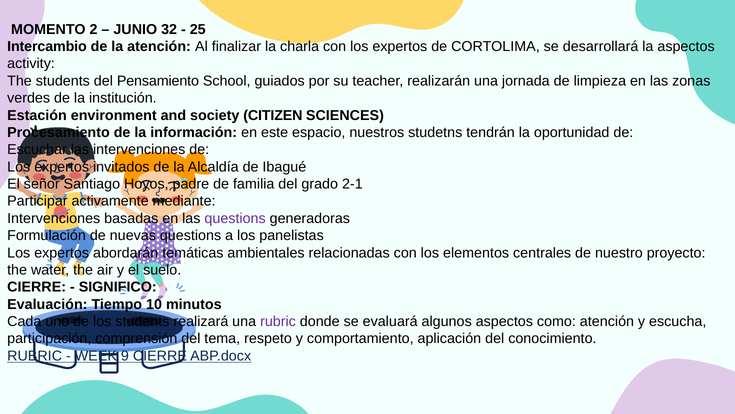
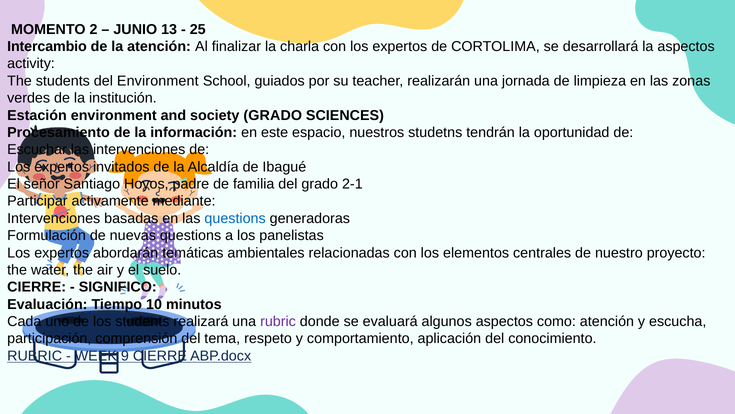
32: 32 -> 13 (169, 29)
del Pensamiento: Pensamiento -> Environment (158, 81)
society CITIZEN: CITIZEN -> GRADO (273, 115)
questions colour: purple -> blue (235, 218)
